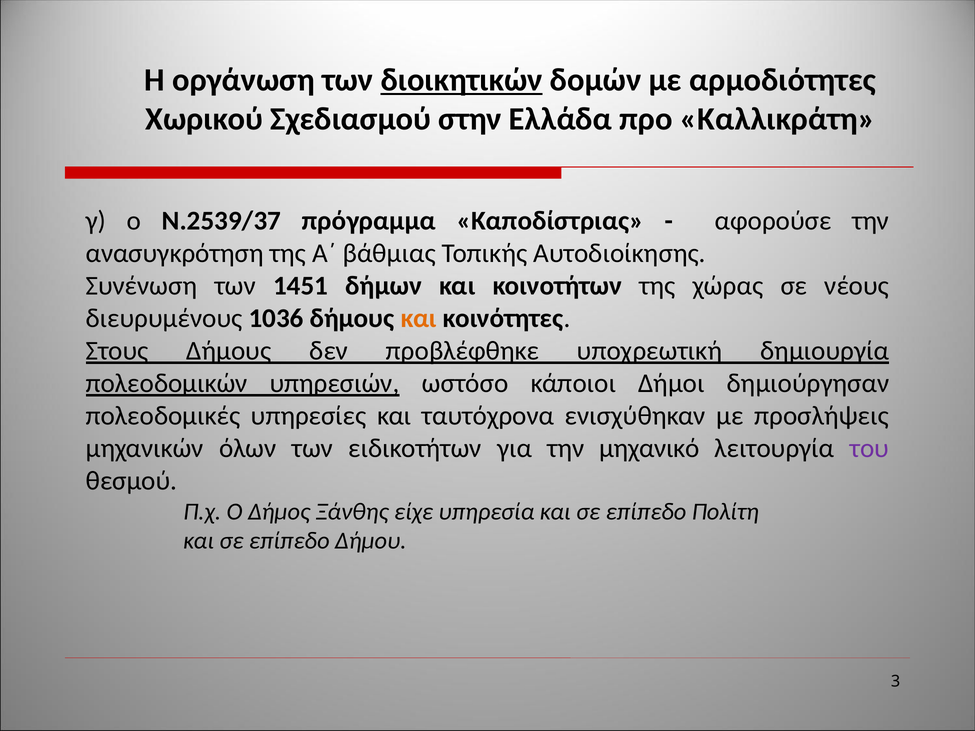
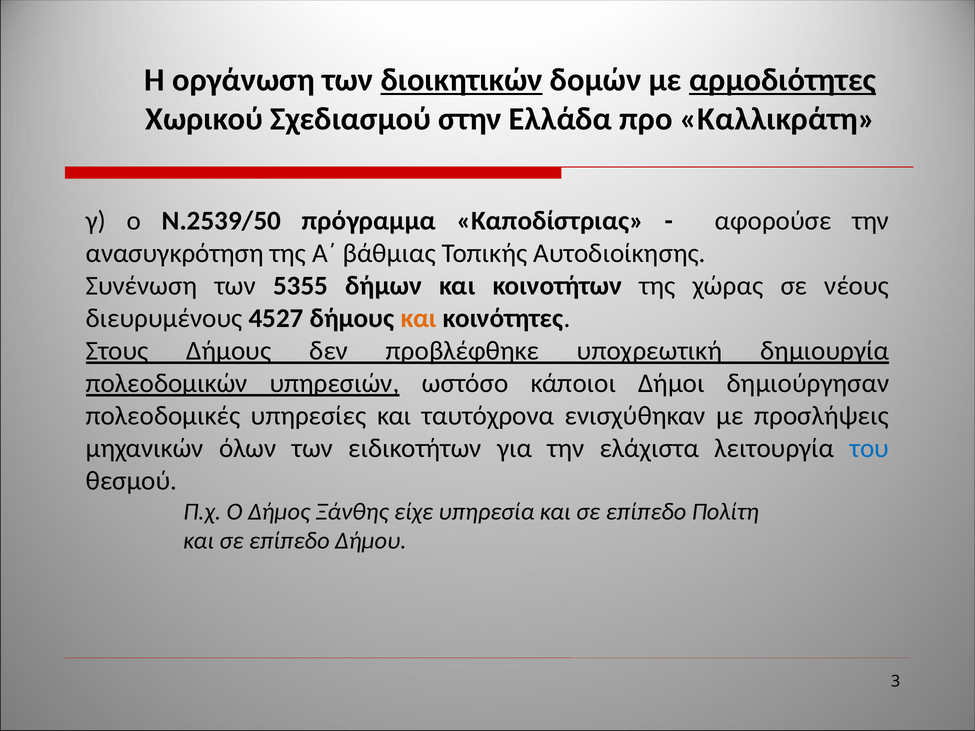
αρμοδιότητες underline: none -> present (783, 80)
Ν.2539/37: Ν.2539/37 -> Ν.2539/50 (221, 221)
1451: 1451 -> 5355 (301, 286)
1036: 1036 -> 4527 (276, 319)
μηχανικό: μηχανικό -> ελάχιστα (649, 449)
του colour: purple -> blue (869, 449)
